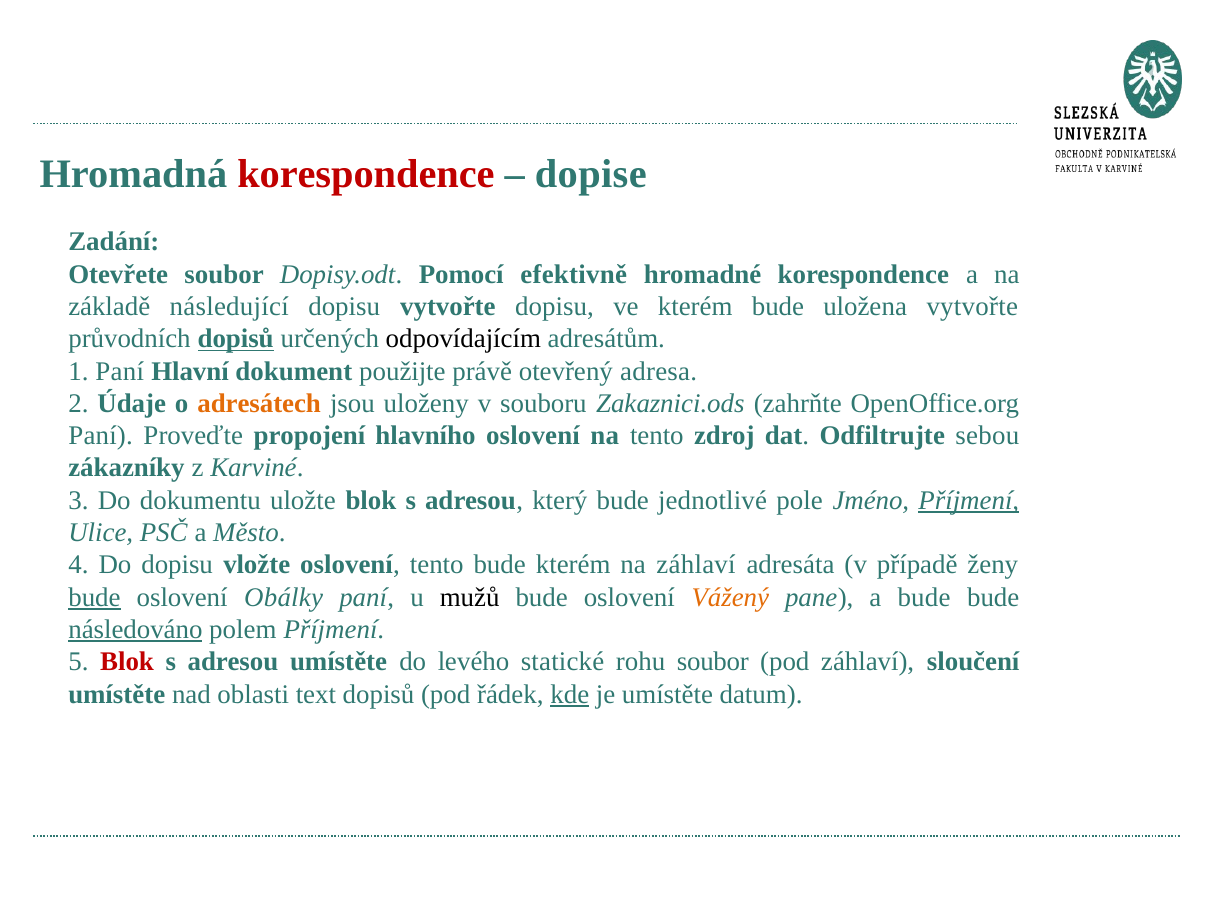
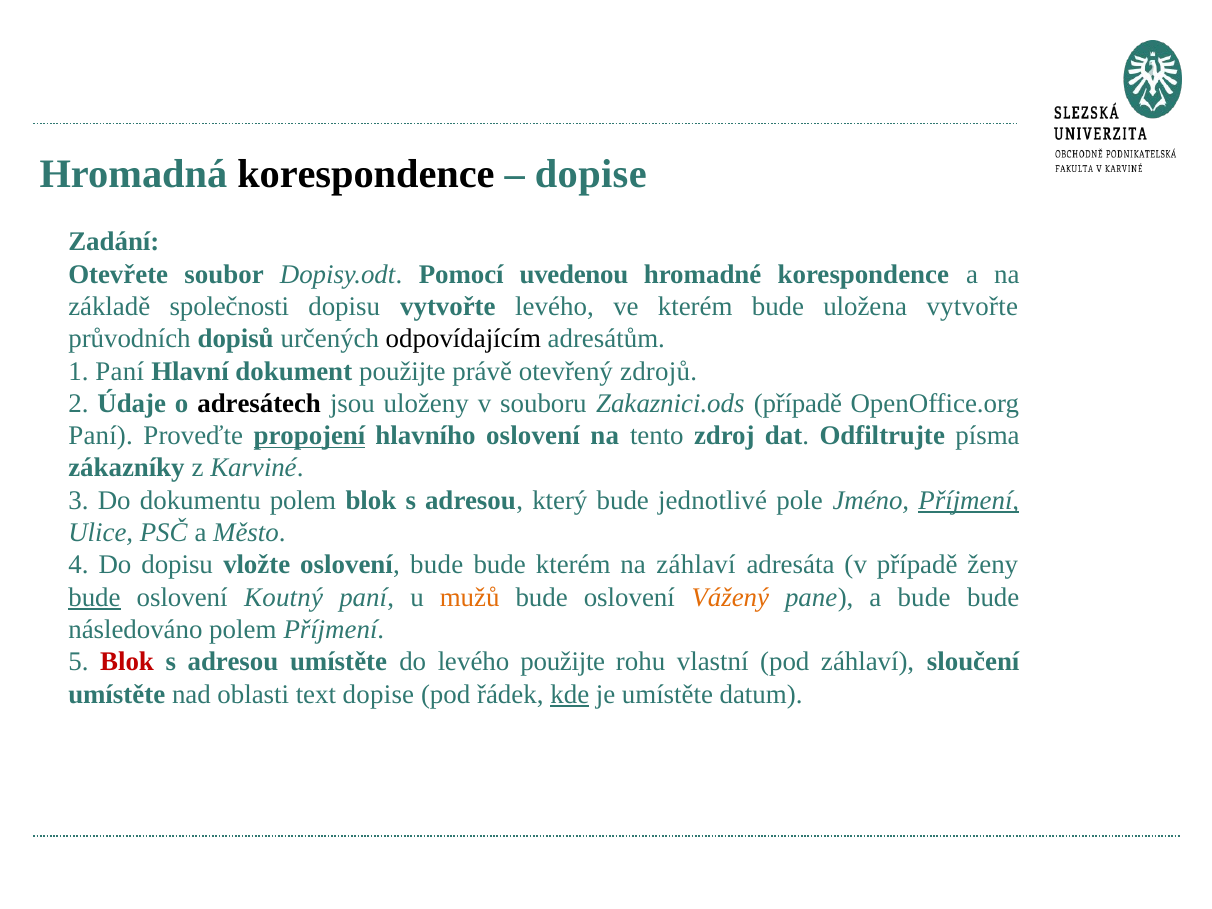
korespondence colour: red -> black (366, 175)
efektivně: efektivně -> uvedenou (574, 274)
následující: následující -> společnosti (229, 306)
vytvořte dopisu: dopisu -> levého (555, 306)
dopisů underline: present -> none (236, 339)
adresa: adresa -> zdrojů (659, 371)
adresátech colour: orange -> black (259, 403)
Zakaznici.ods zahrňte: zahrňte -> případě (798, 403)
propojení underline: none -> present (309, 436)
sebou: sebou -> písma (988, 436)
dokumentu uložte: uložte -> polem (303, 500)
oslovení tento: tento -> bude (437, 565)
Obálky: Obálky -> Koutný (284, 597)
mužů colour: black -> orange (470, 597)
následováno underline: present -> none (135, 630)
levého statické: statické -> použijte (563, 662)
rohu soubor: soubor -> vlastní (713, 662)
text dopisů: dopisů -> dopise (378, 694)
